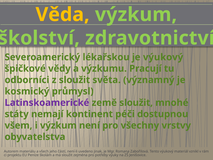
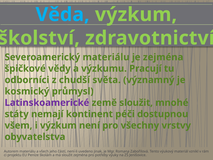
Věda colour: yellow -> light blue (63, 15)
Severoamerický lékařskou: lékařskou -> materiálu (106, 57)
je výukový: výukový -> zejména (163, 57)
z sloužit: sloužit -> chudší (74, 80)
